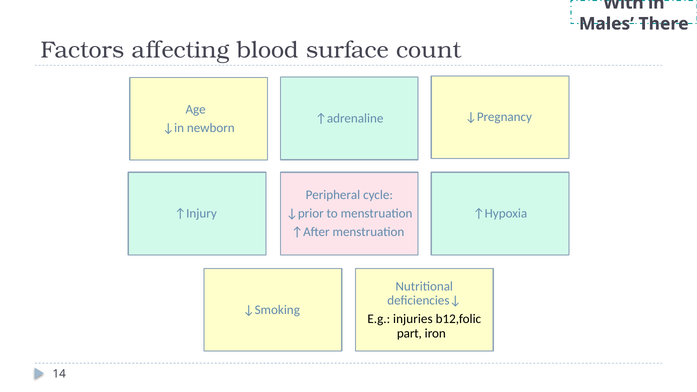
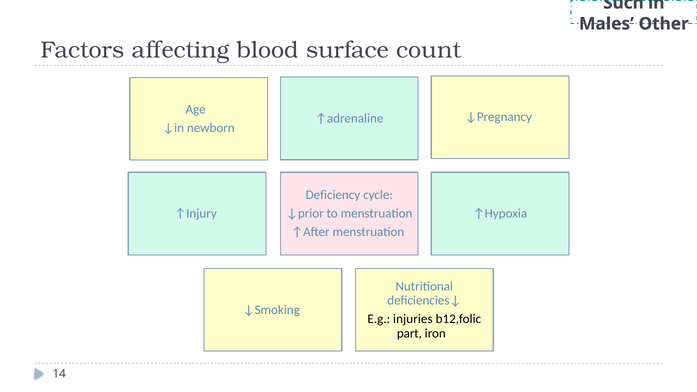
With: With -> Such (623, 3)
There: There -> Other (664, 24)
Peripheral: Peripheral -> Deficiency (333, 195)
